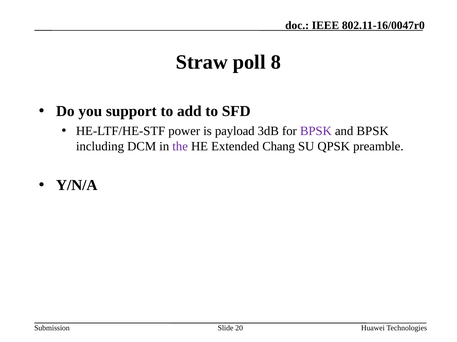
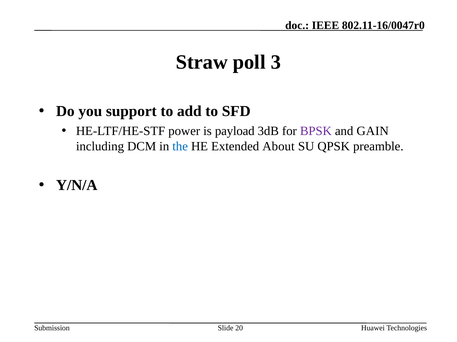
8: 8 -> 3 (276, 62)
and BPSK: BPSK -> GAIN (373, 131)
the colour: purple -> blue (180, 147)
Chang: Chang -> About (279, 147)
